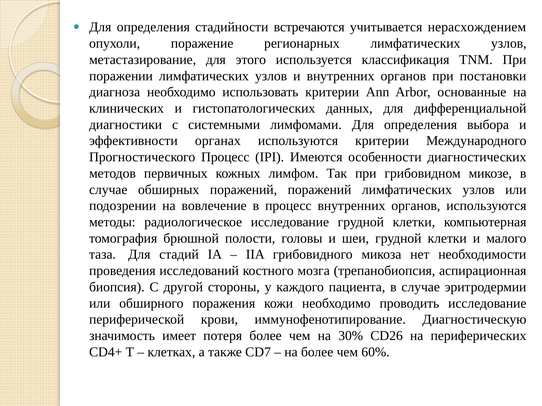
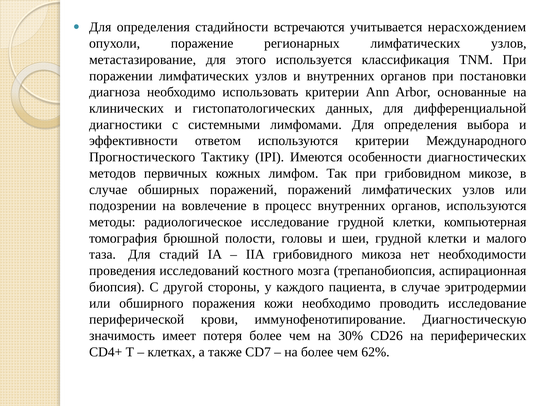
органах: органах -> ответом (218, 141)
Прогностического Процесс: Процесс -> Тактику (225, 157)
60%: 60% -> 62% (376, 352)
